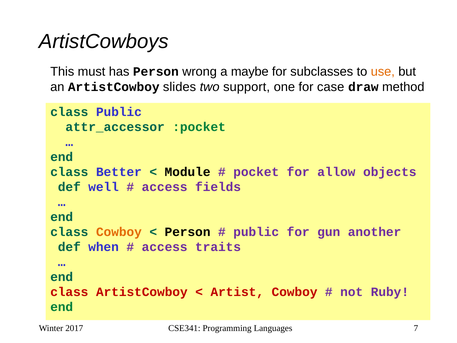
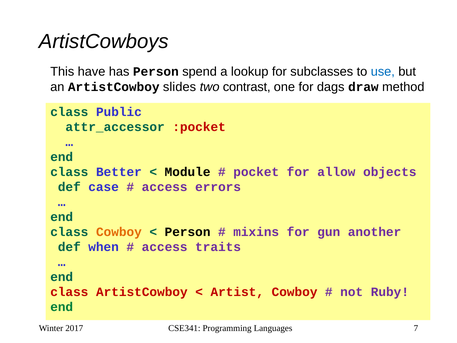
must: must -> have (92, 72)
wrong: wrong -> spend (200, 72)
maybe: maybe -> lookup (250, 72)
use colour: orange -> blue (383, 72)
support: support -> contrast (247, 87)
case: case -> dags (331, 87)
:pocket colour: green -> red (199, 127)
well: well -> case (104, 187)
fields: fields -> errors (218, 187)
public: public -> mixins (256, 232)
